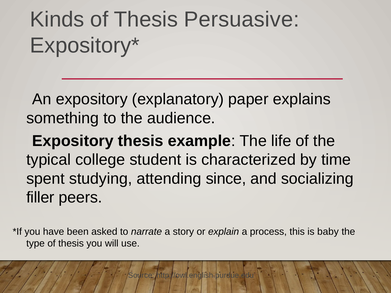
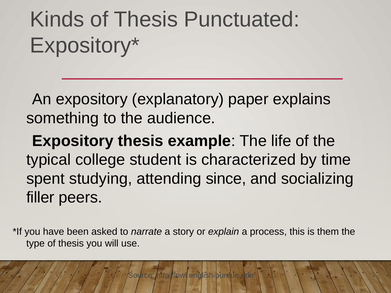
Persuasive: Persuasive -> Punctuated (242, 19)
baby: baby -> them (328, 232)
